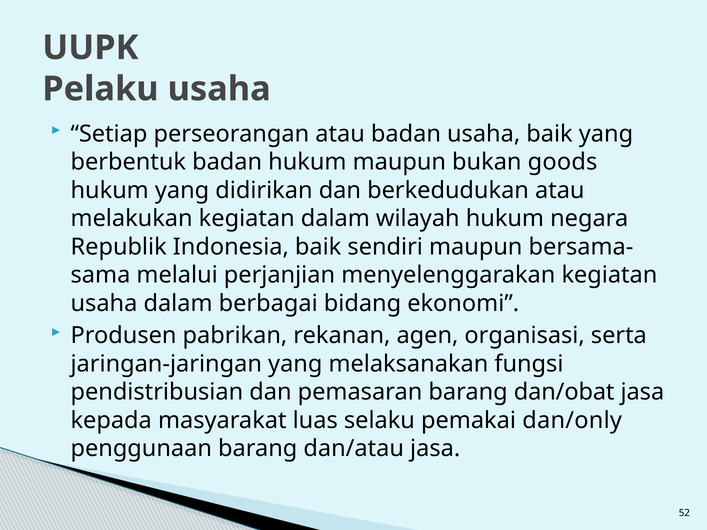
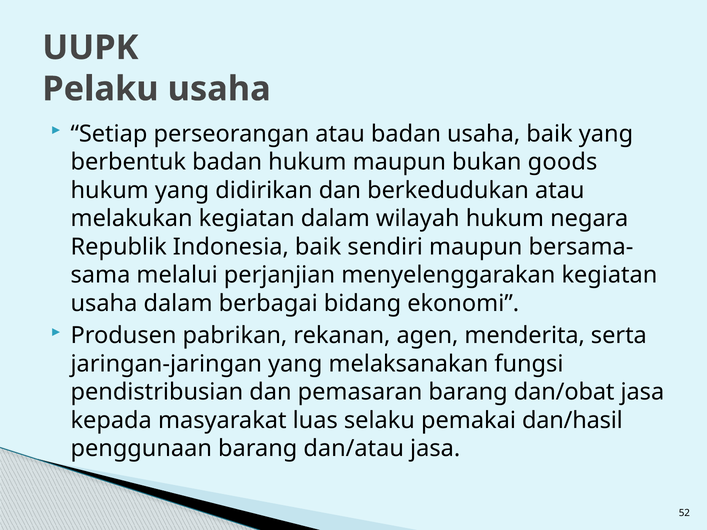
organisasi: organisasi -> menderita (525, 336)
dan/only: dan/only -> dan/hasil (572, 421)
